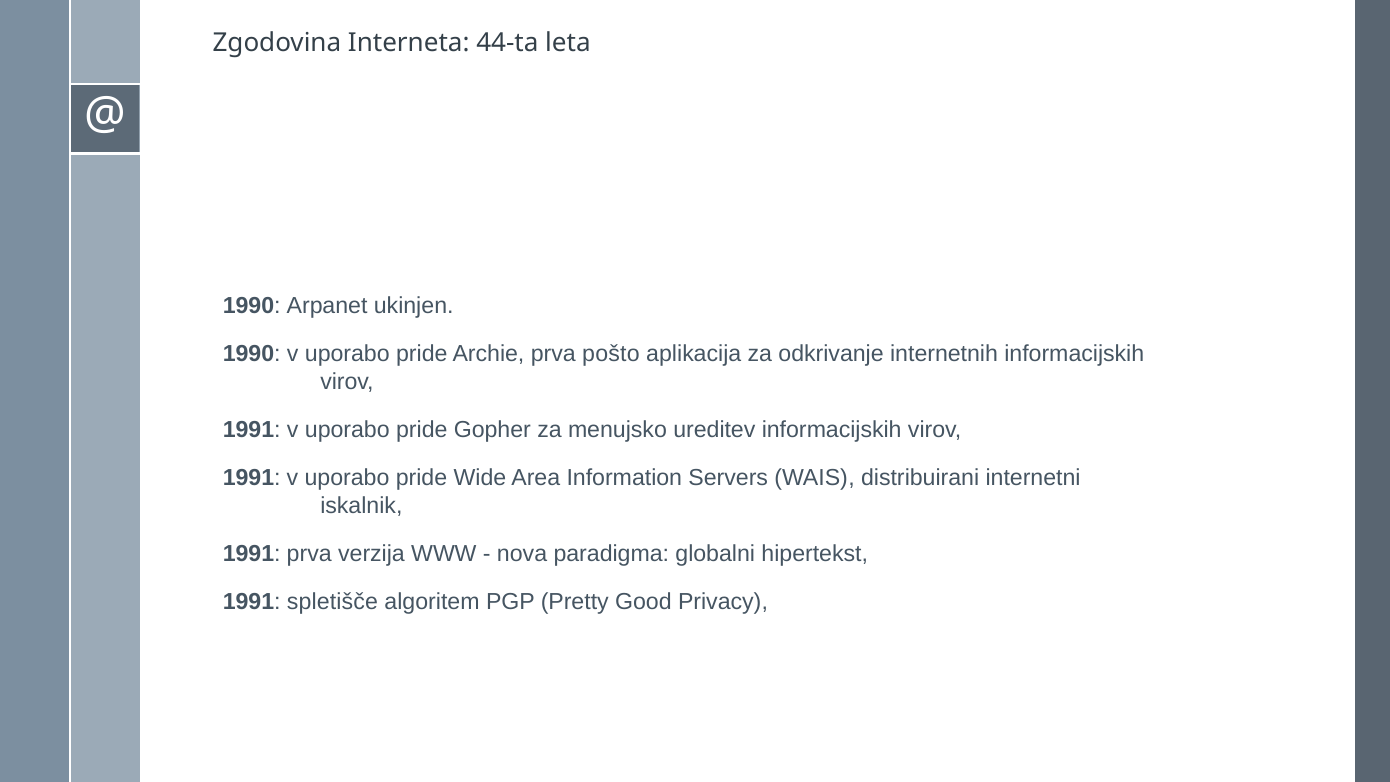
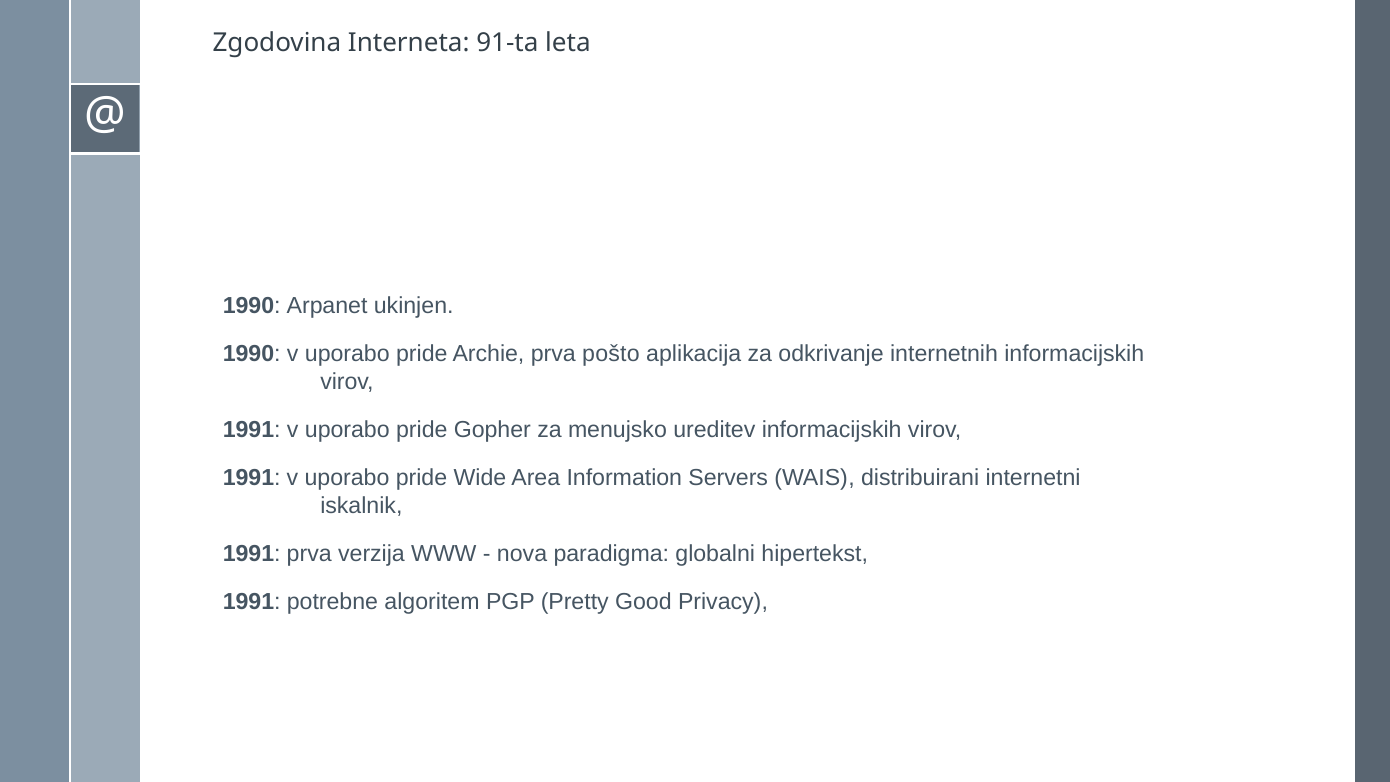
44-ta: 44-ta -> 91-ta (507, 43)
spletišče: spletišče -> potrebne (332, 602)
